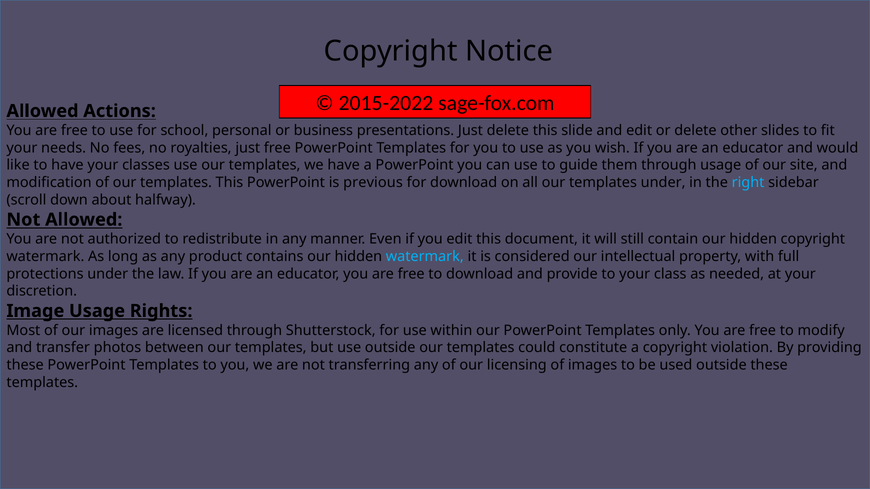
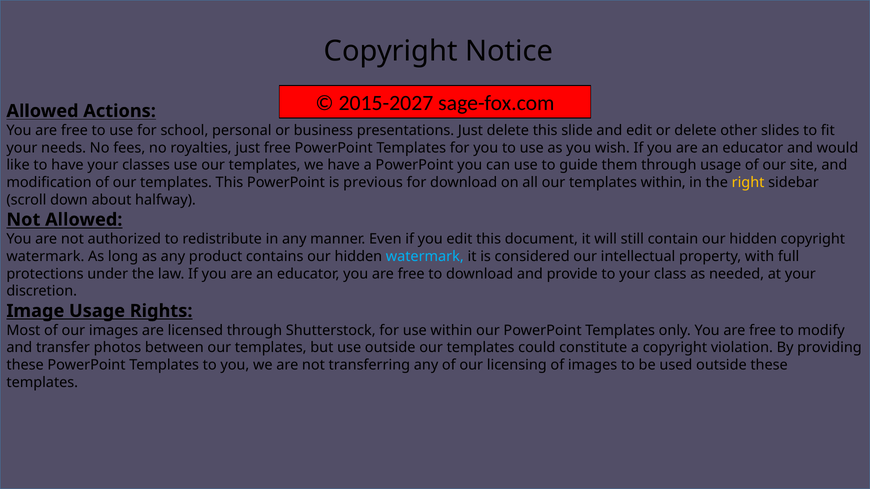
2015-2022: 2015-2022 -> 2015-2027 (386, 103)
templates under: under -> within (663, 183)
right colour: light blue -> yellow (748, 183)
